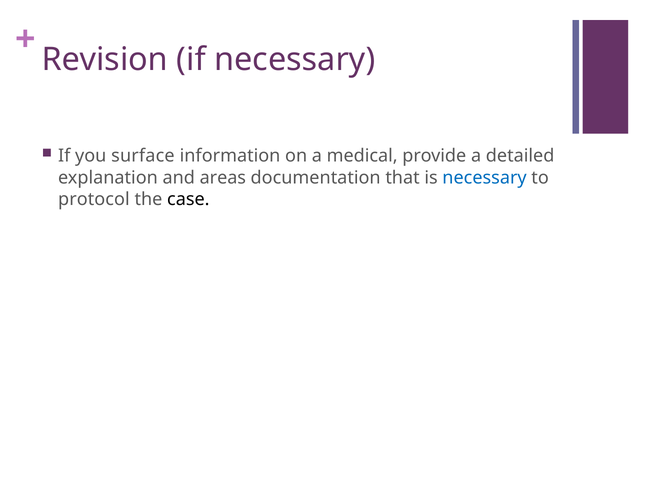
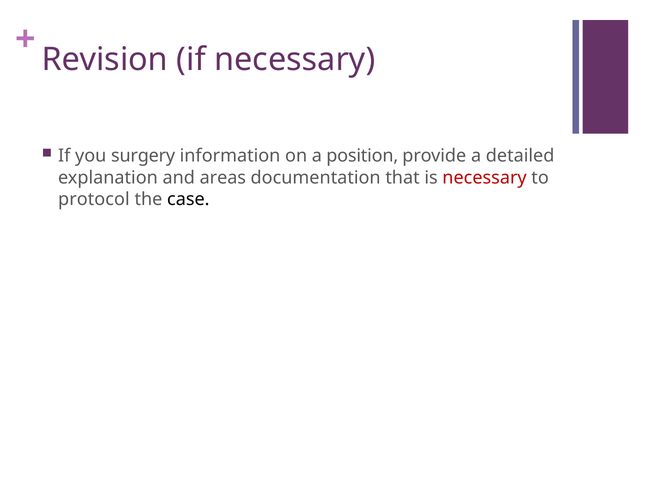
surface: surface -> surgery (143, 156)
medical: medical -> position (362, 156)
necessary colour: blue -> red (485, 178)
